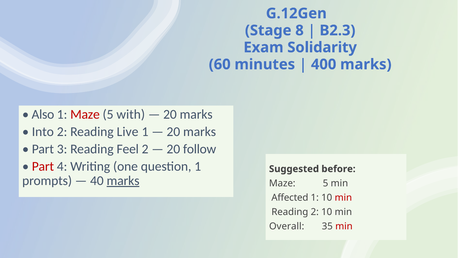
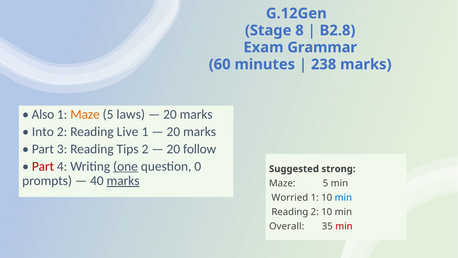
B2.3: B2.3 -> B2.8 (338, 30)
Solidarity: Solidarity -> Grammar (322, 47)
400: 400 -> 238 (324, 64)
Maze colour: red -> orange (85, 114)
with: with -> laws (131, 114)
Feel: Feel -> Tips (128, 149)
one underline: none -> present (125, 166)
question 1: 1 -> 0 (198, 166)
before: before -> strong (338, 169)
Affected: Affected -> Worried (290, 197)
min colour: red -> blue (343, 197)
